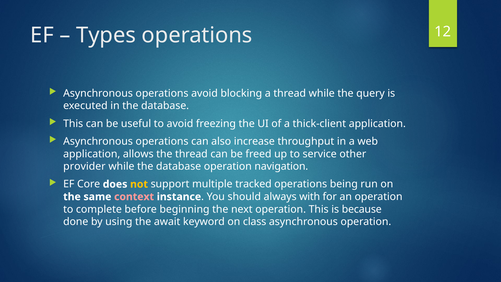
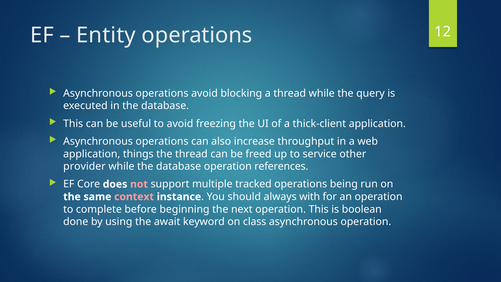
Types: Types -> Entity (106, 35)
allows: allows -> things (138, 154)
navigation: navigation -> references (281, 166)
not colour: yellow -> pink (139, 184)
because: because -> boolean (362, 209)
